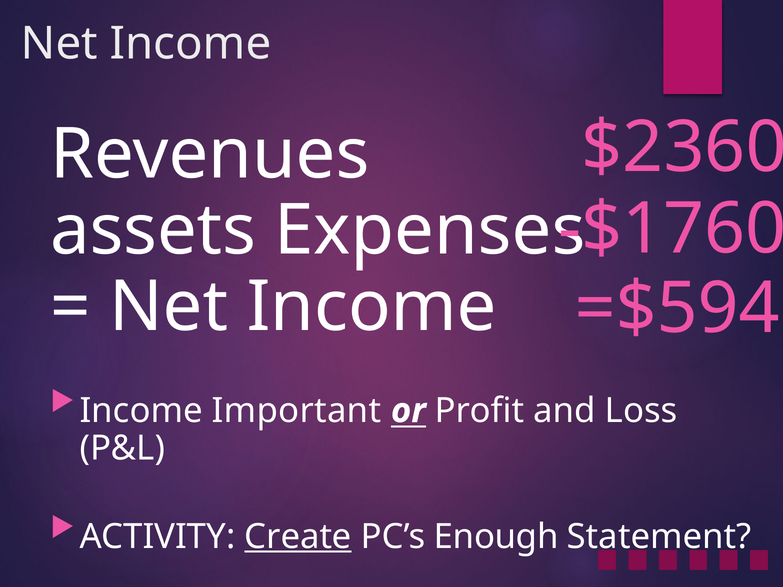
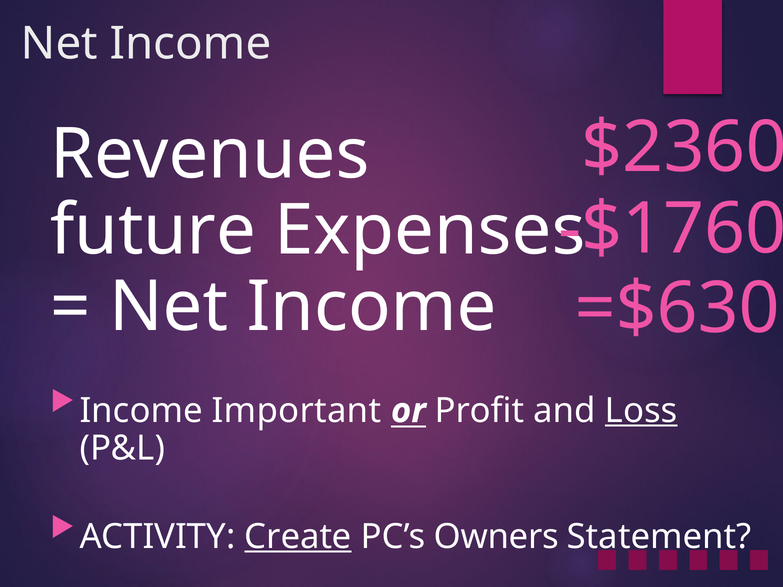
assets: assets -> future (153, 231)
=$594: =$594 -> =$630 (677, 309)
Loss underline: none -> present (641, 411)
Enough: Enough -> Owners (496, 537)
